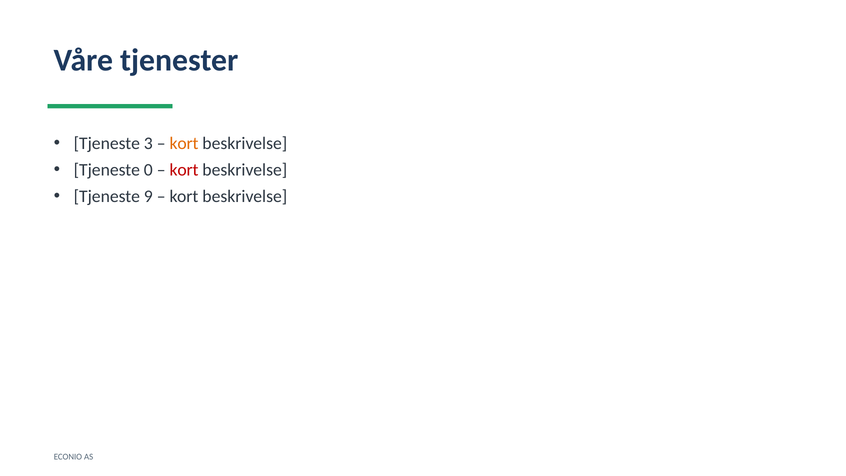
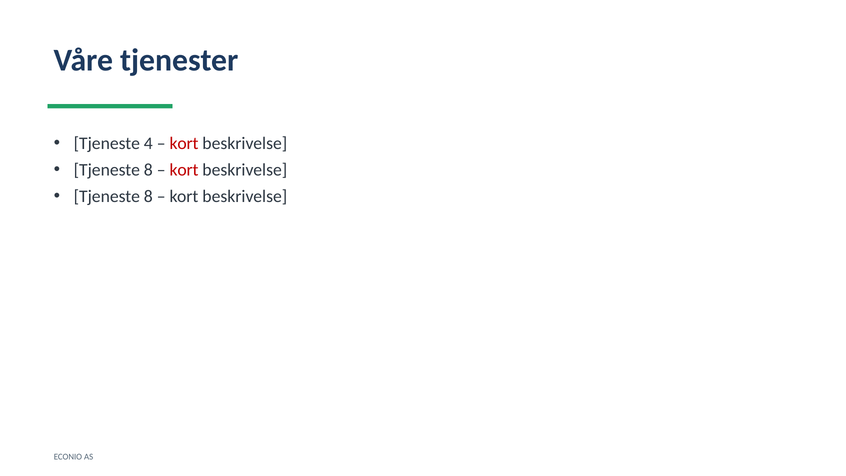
3: 3 -> 4 (148, 143)
kort colour: orange -> red (184, 143)
0: 0 -> 8 (148, 170)
9: 9 -> 8 (148, 196)
